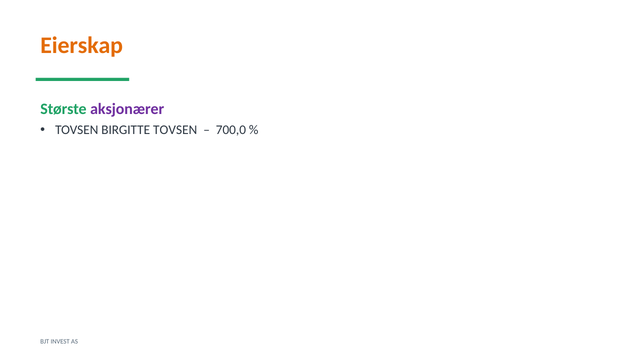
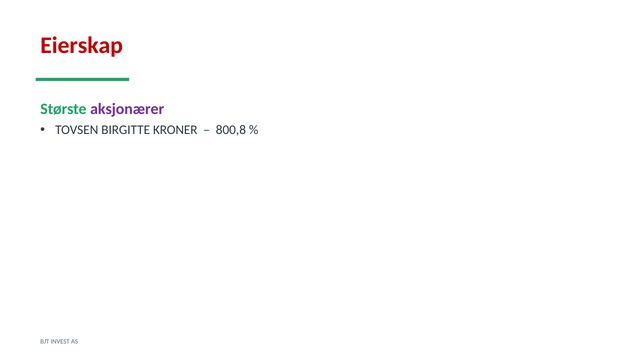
Eierskap colour: orange -> red (82, 45)
BIRGITTE TOVSEN: TOVSEN -> KRONER (175, 130)
700,0: 700,0 -> 800,8 (231, 130)
